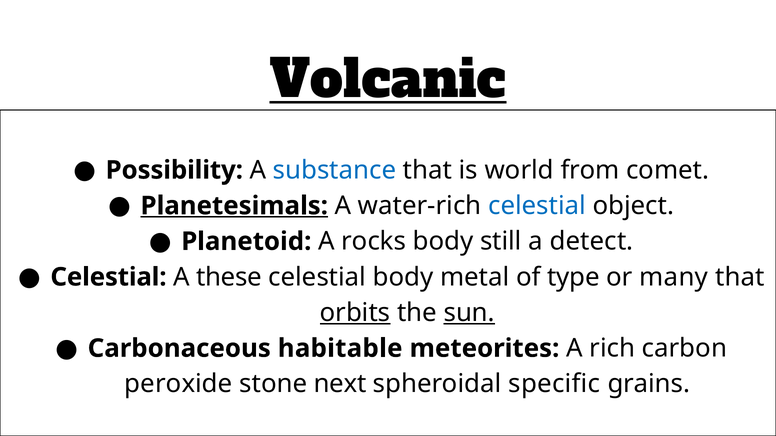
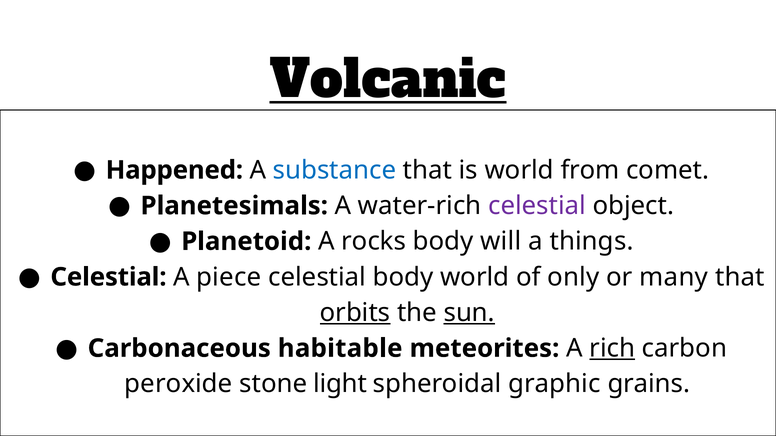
Possibility: Possibility -> Happened (174, 170)
Planetesimals underline: present -> none (234, 206)
celestial colour: blue -> purple (537, 206)
still: still -> will (501, 242)
detect: detect -> things (591, 242)
these: these -> piece (229, 277)
body metal: metal -> world (475, 277)
type: type -> only (573, 277)
rich underline: none -> present (612, 349)
next: next -> light (340, 384)
specific: specific -> graphic (554, 384)
